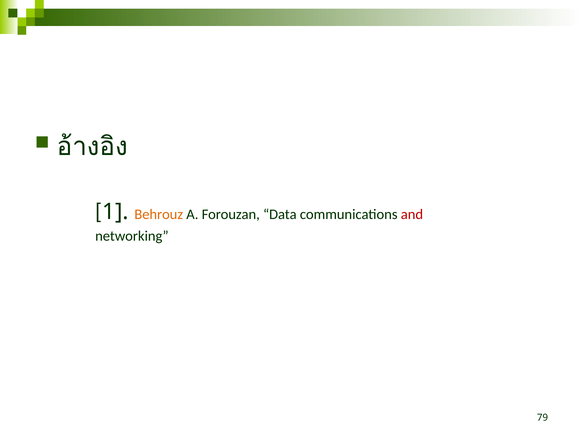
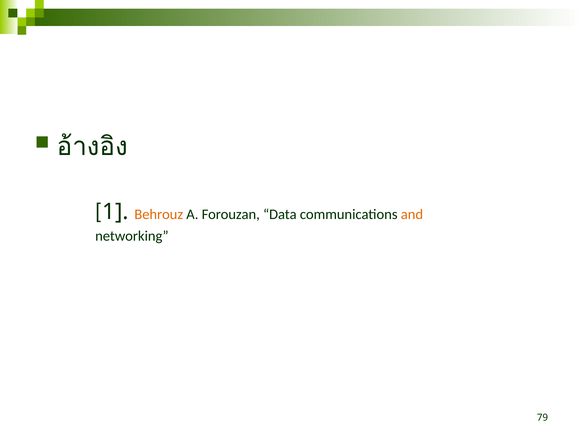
and colour: red -> orange (412, 215)
